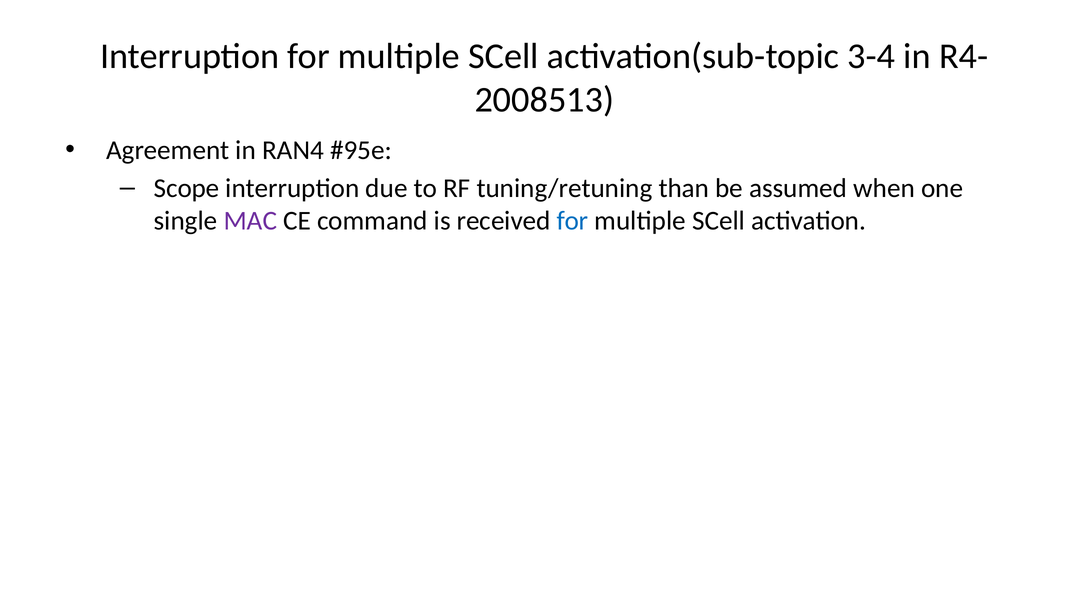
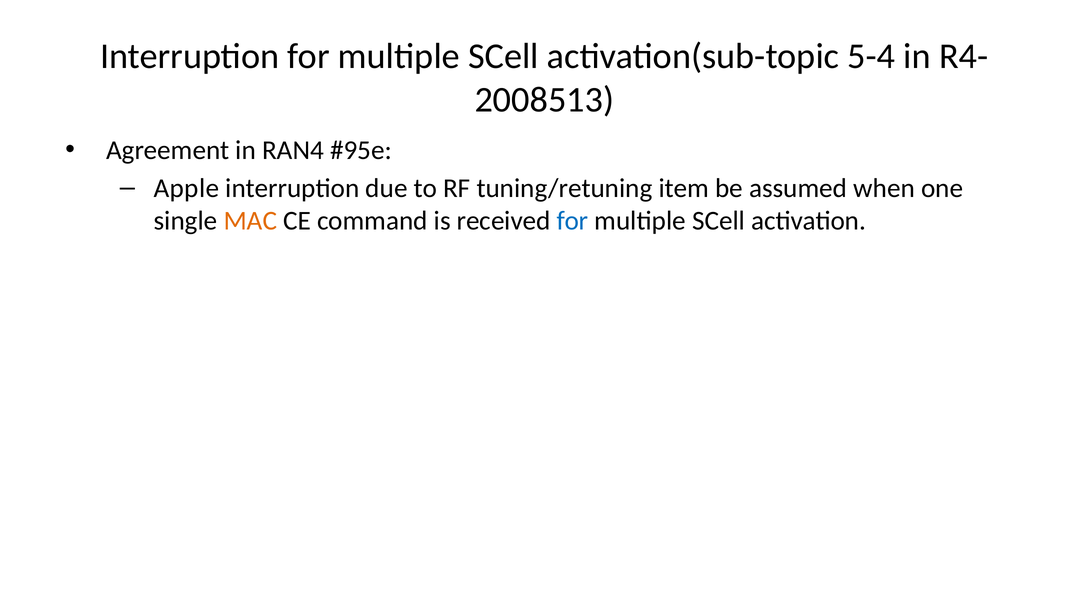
3-4: 3-4 -> 5-4 (871, 56)
Scope: Scope -> Apple (186, 188)
than: than -> item (684, 188)
MAC colour: purple -> orange (250, 221)
